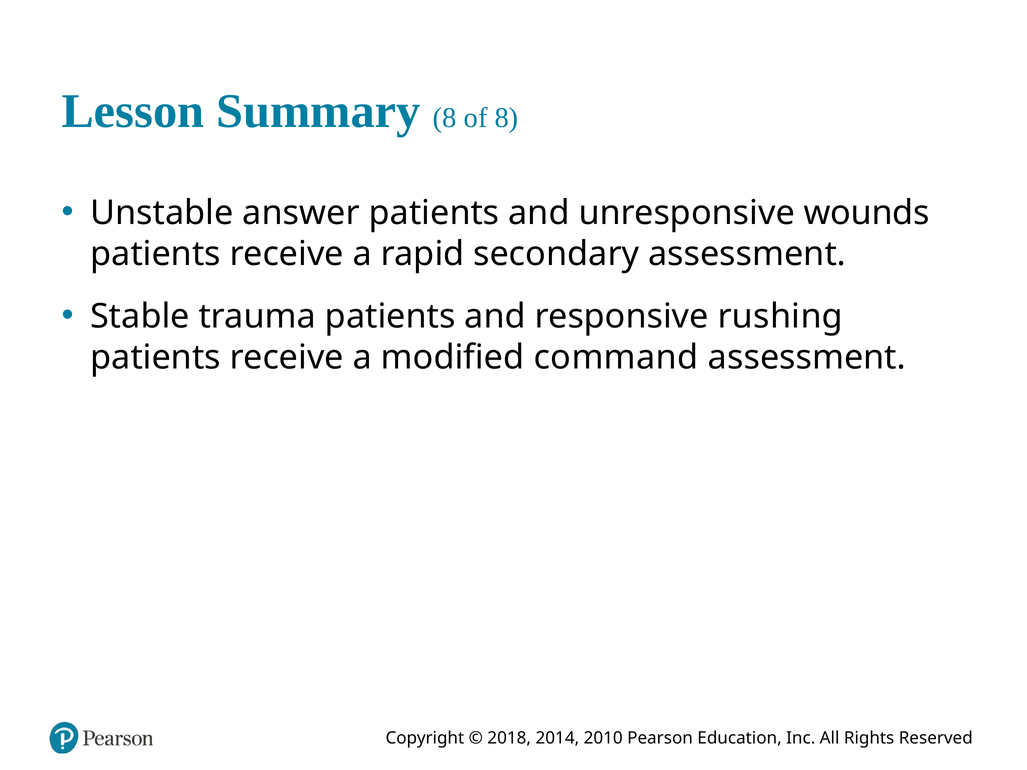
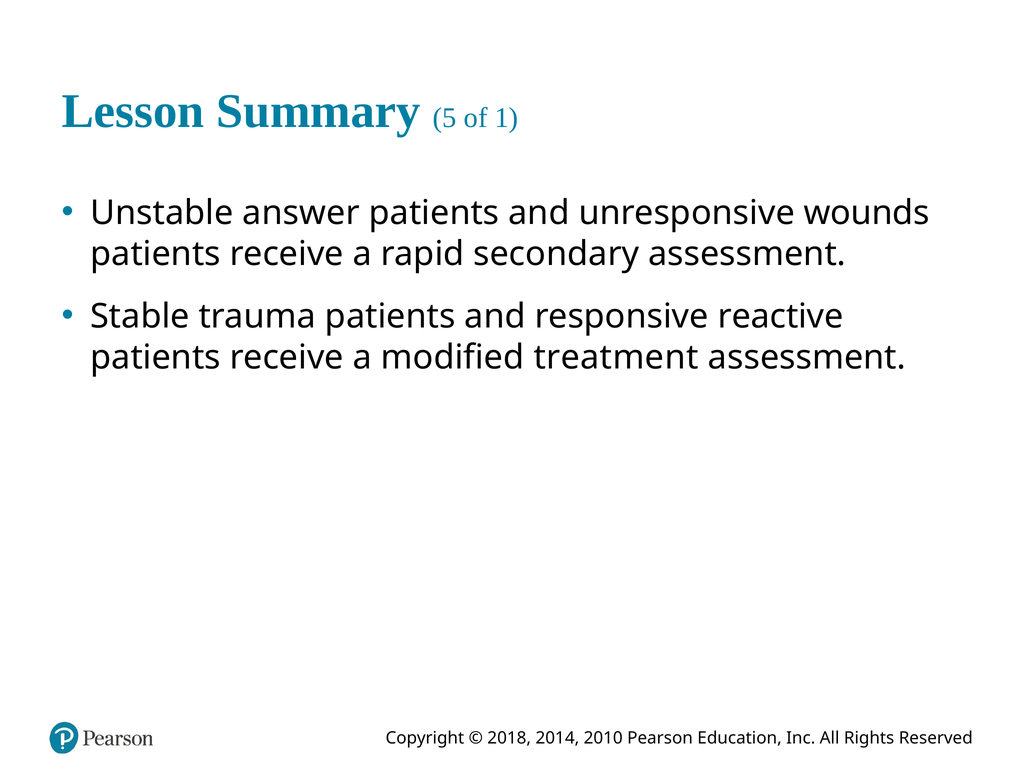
Summary 8: 8 -> 5 (445, 118)
of 8: 8 -> 1 (507, 118)
rushing: rushing -> reactive (781, 316)
command: command -> treatment (616, 358)
